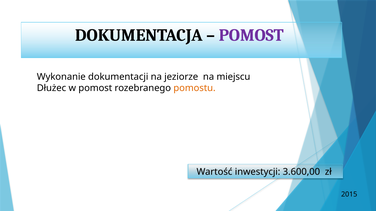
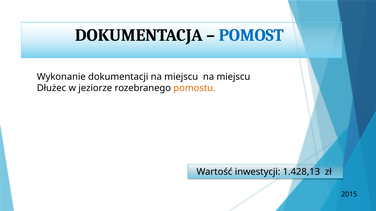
POMOST colour: purple -> blue (251, 35)
dokumentacji na jeziorze: jeziorze -> miejscu (181, 77)
w pomost: pomost -> jeziorze (95, 88)
3.600,00: 3.600,00 -> 1.428,13 (301, 172)
